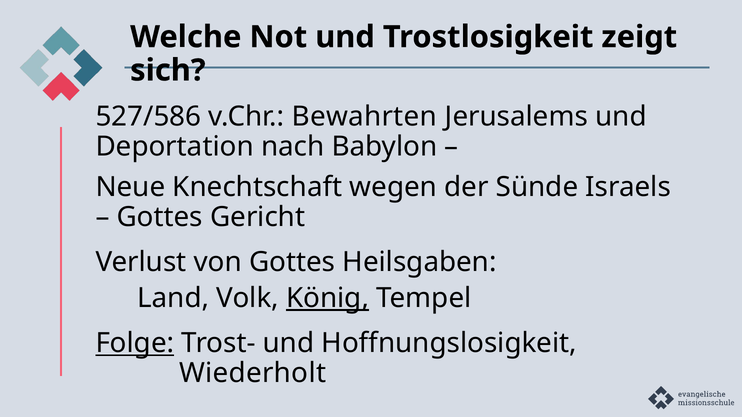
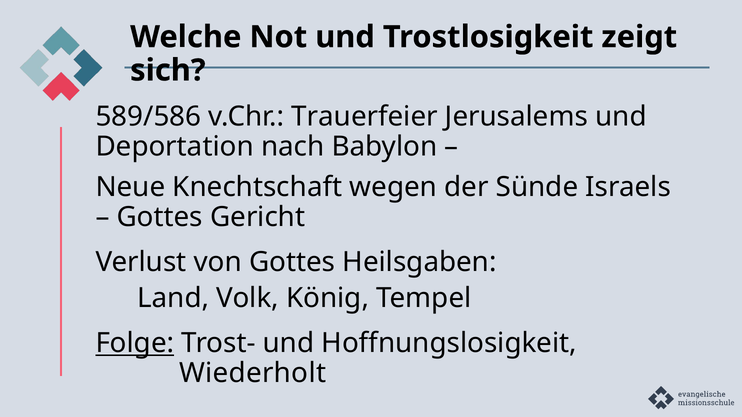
527/586: 527/586 -> 589/586 (148, 117)
Bewahrten: Bewahrten -> Trauerfeier (365, 117)
König underline: present -> none (328, 298)
